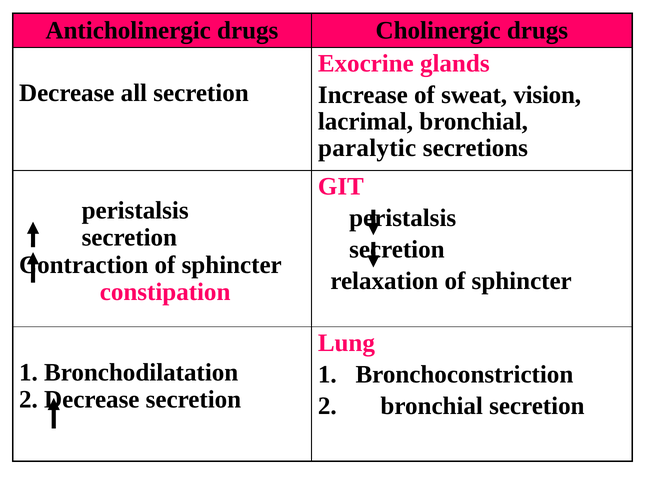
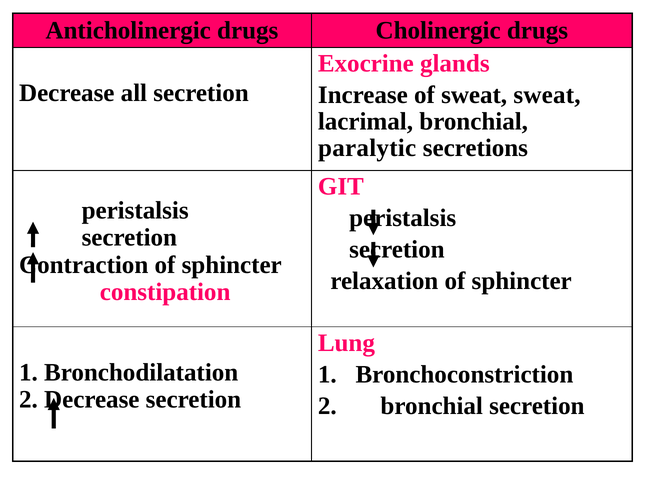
sweat vision: vision -> sweat (547, 95)
